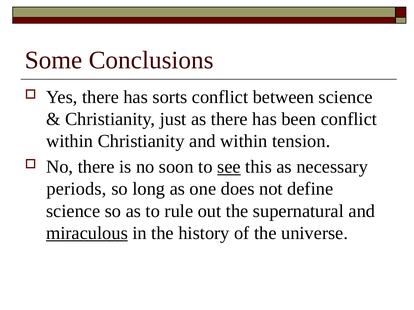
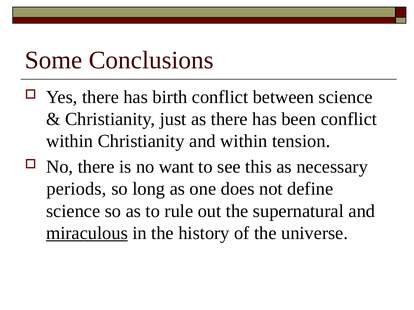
sorts: sorts -> birth (170, 97)
soon: soon -> want (176, 167)
see underline: present -> none (229, 167)
